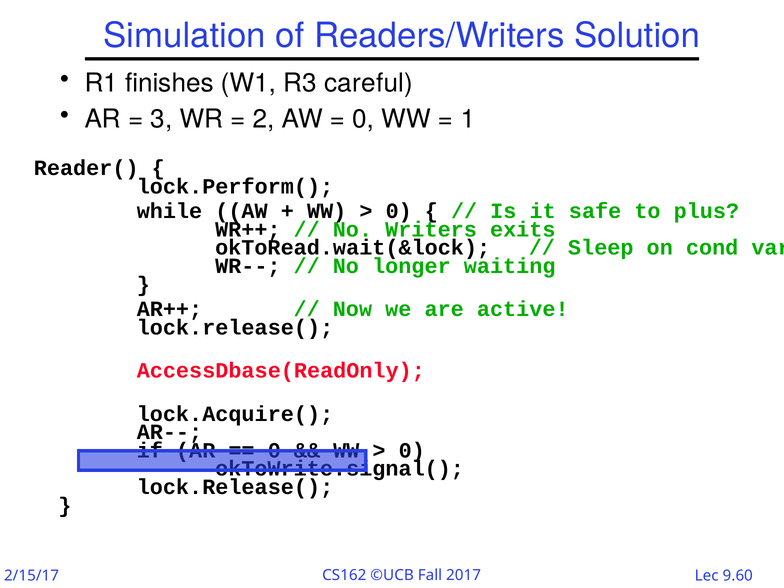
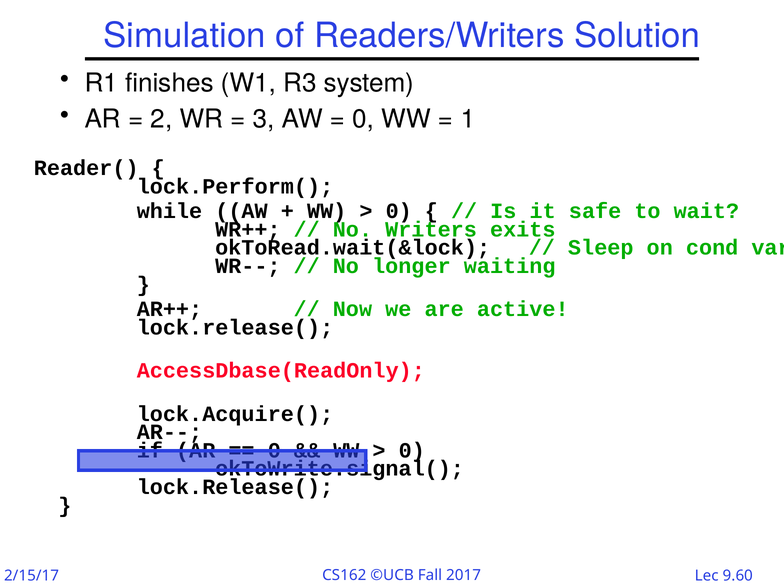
careful: careful -> system (369, 83)
3: 3 -> 2 (161, 119)
2: 2 -> 3 (264, 119)
plus: plus -> wait (706, 211)
